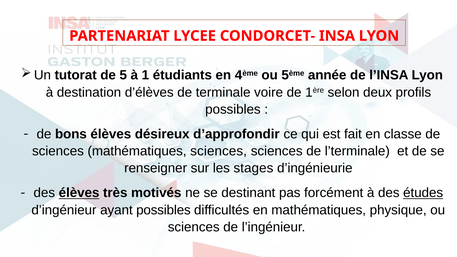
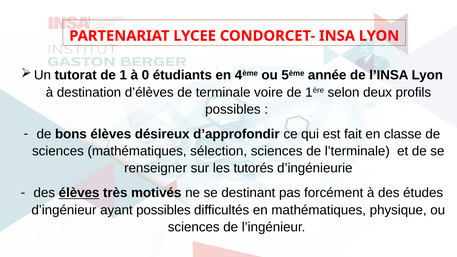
5: 5 -> 1 (123, 75)
1: 1 -> 0 (145, 75)
mathématiques sciences: sciences -> sélection (219, 151)
stages: stages -> tutorés (254, 168)
études underline: present -> none (423, 193)
